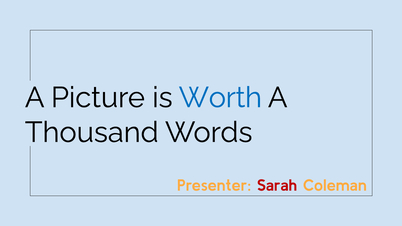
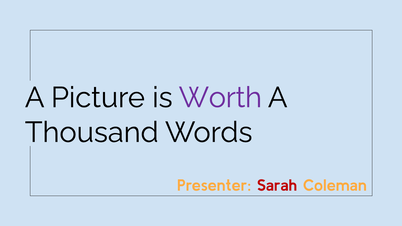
Worth colour: blue -> purple (220, 98)
